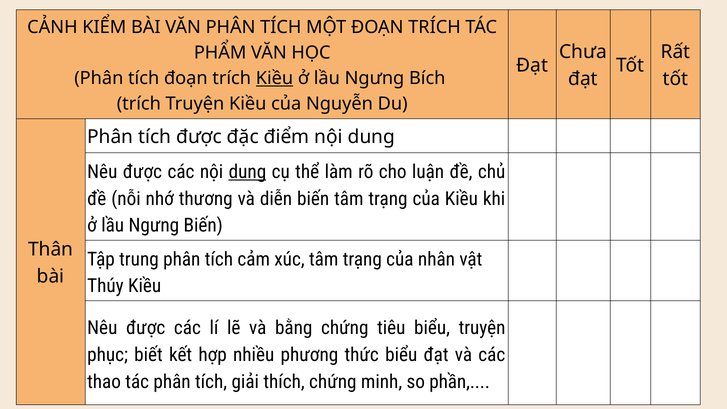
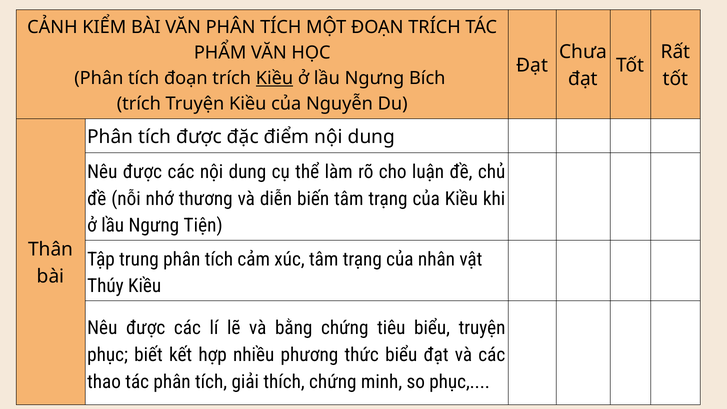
dung underline: present -> none (247, 172)
Ngưng Biến: Biến -> Tiện (203, 226)
so phần: phần -> phục (460, 382)
